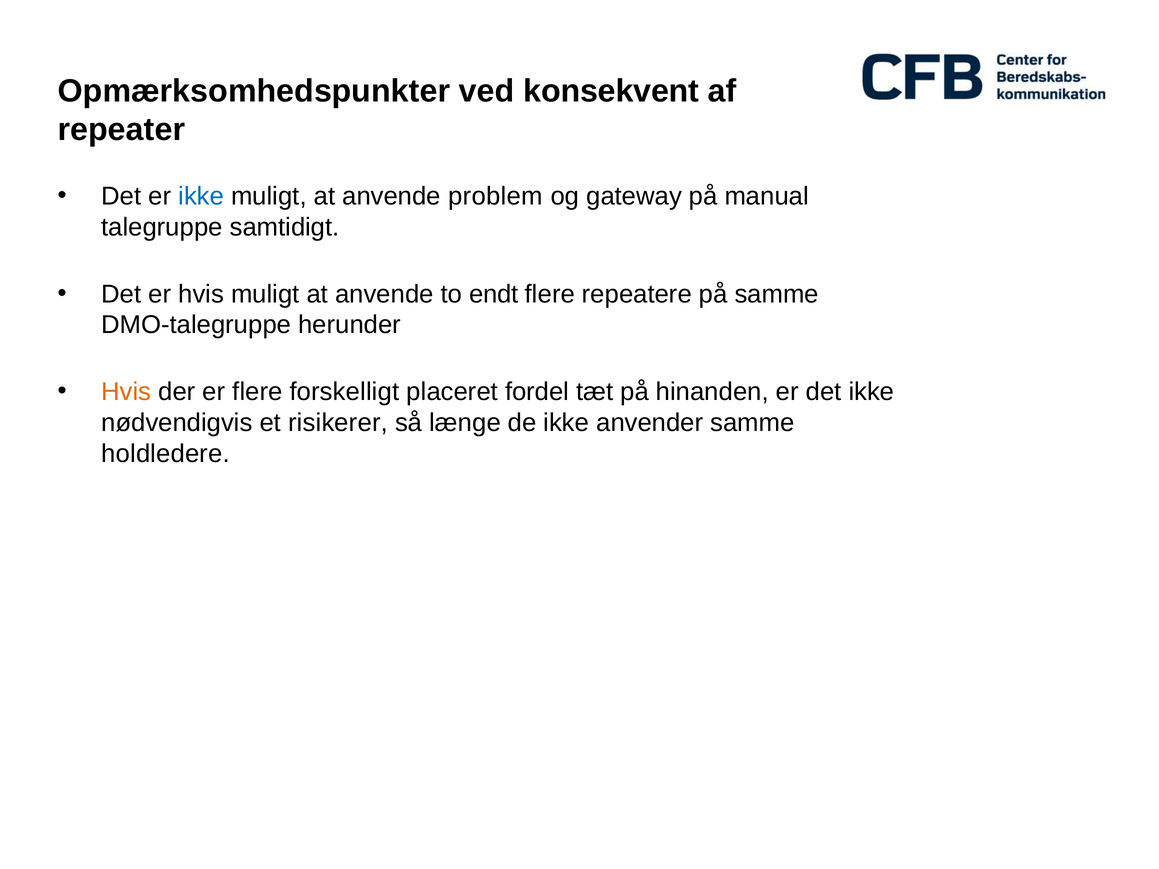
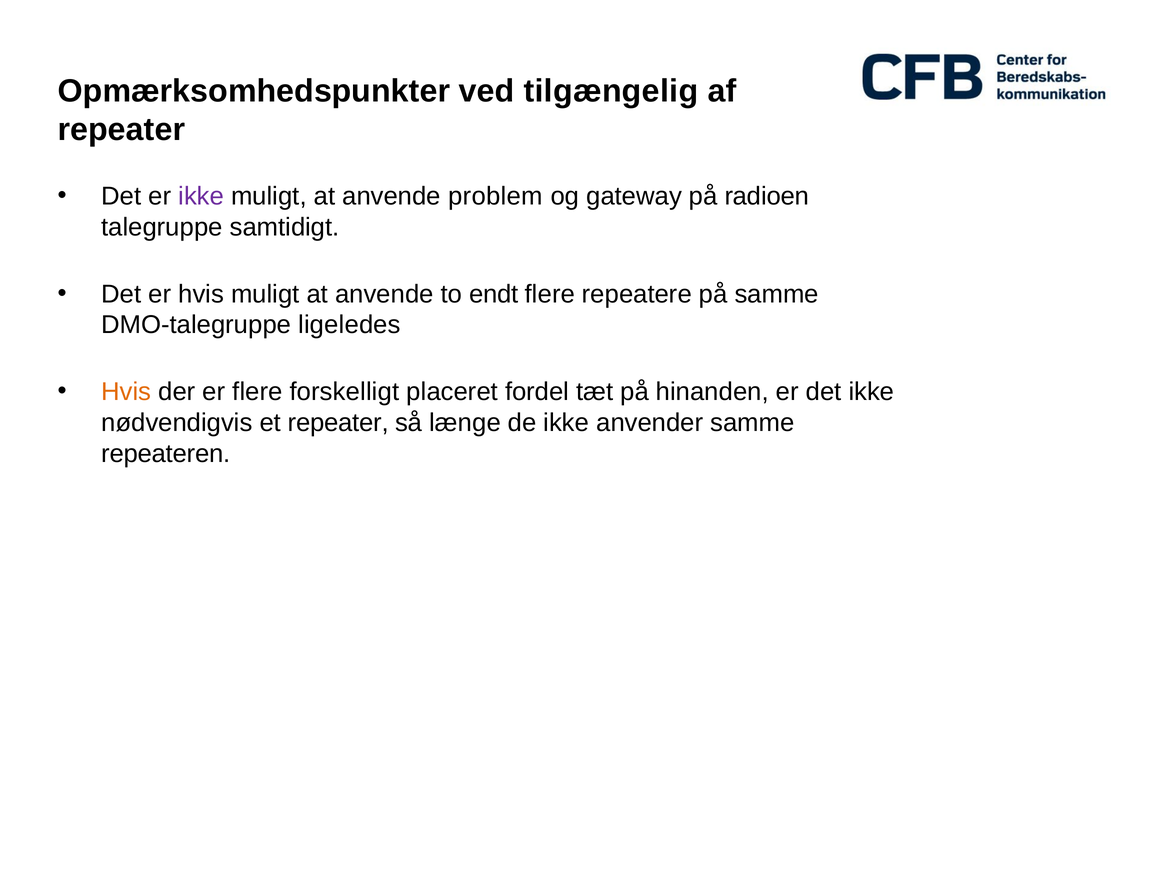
konsekvent: konsekvent -> tilgængelig (611, 91)
ikke colour: blue -> purple (201, 196)
manual: manual -> radioen (767, 196)
herunder: herunder -> ligeledes (349, 325)
et risikerer: risikerer -> repeater (338, 423)
holdledere: holdledere -> repeateren (166, 454)
